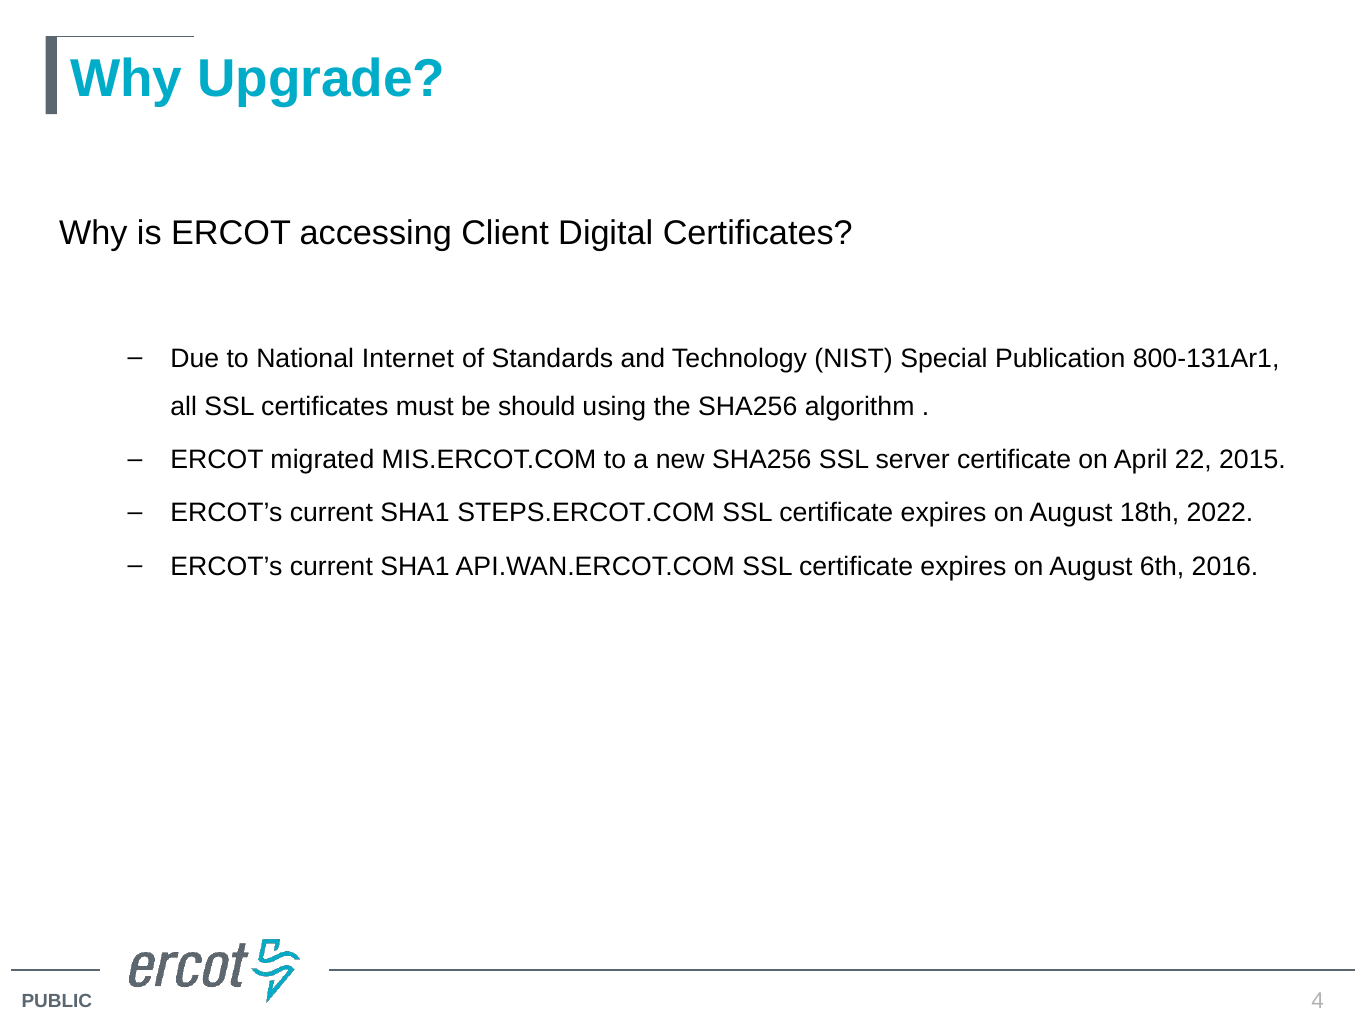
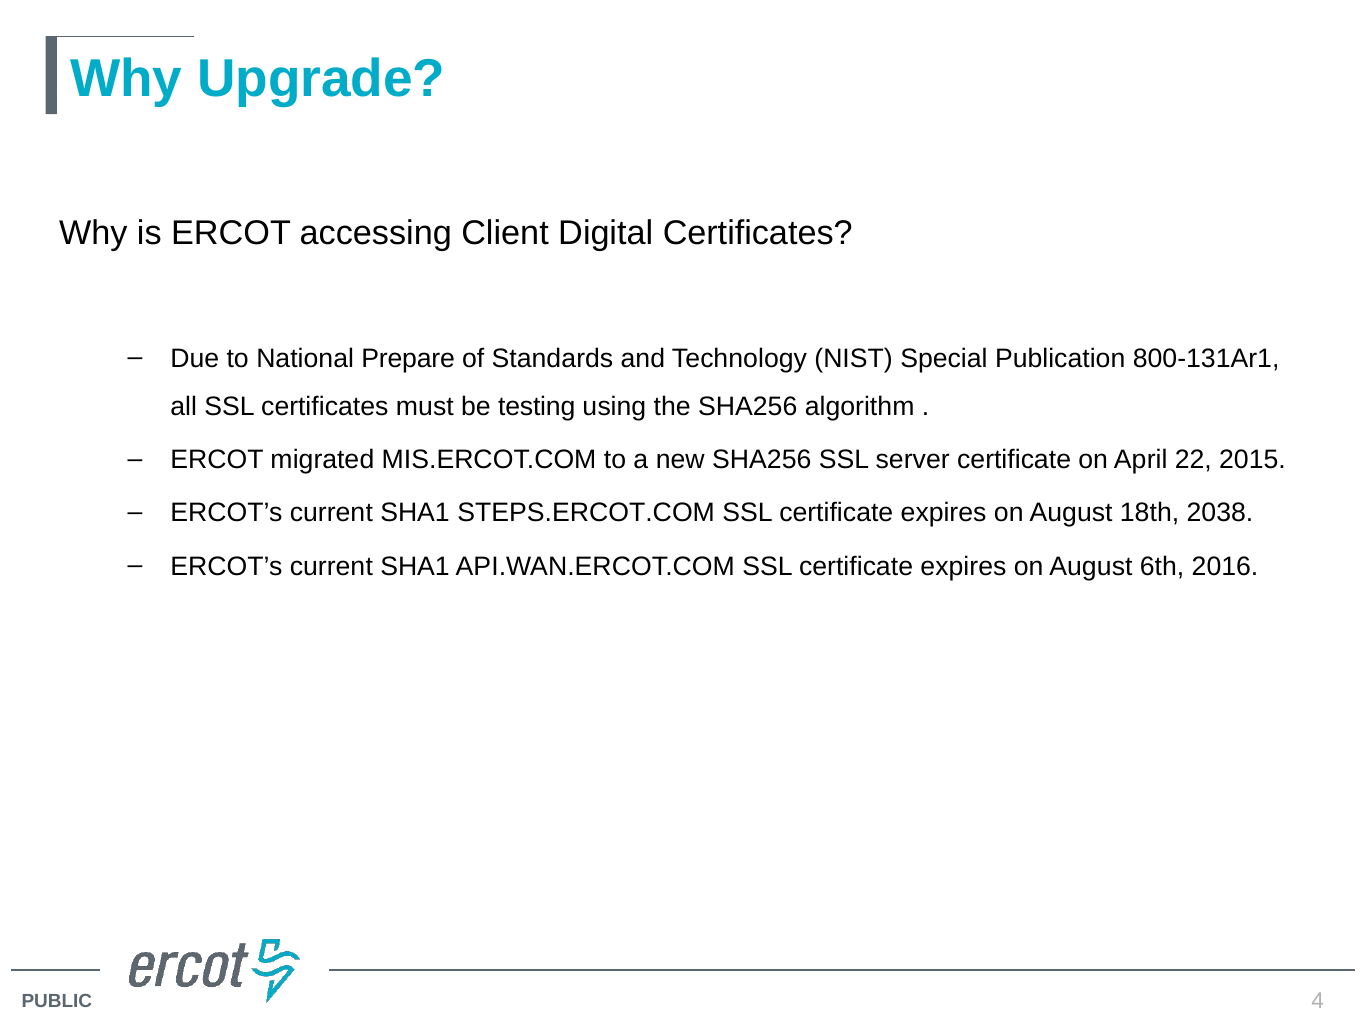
Internet: Internet -> Prepare (408, 358)
should: should -> testing (537, 406)
2022: 2022 -> 2038 (1220, 513)
